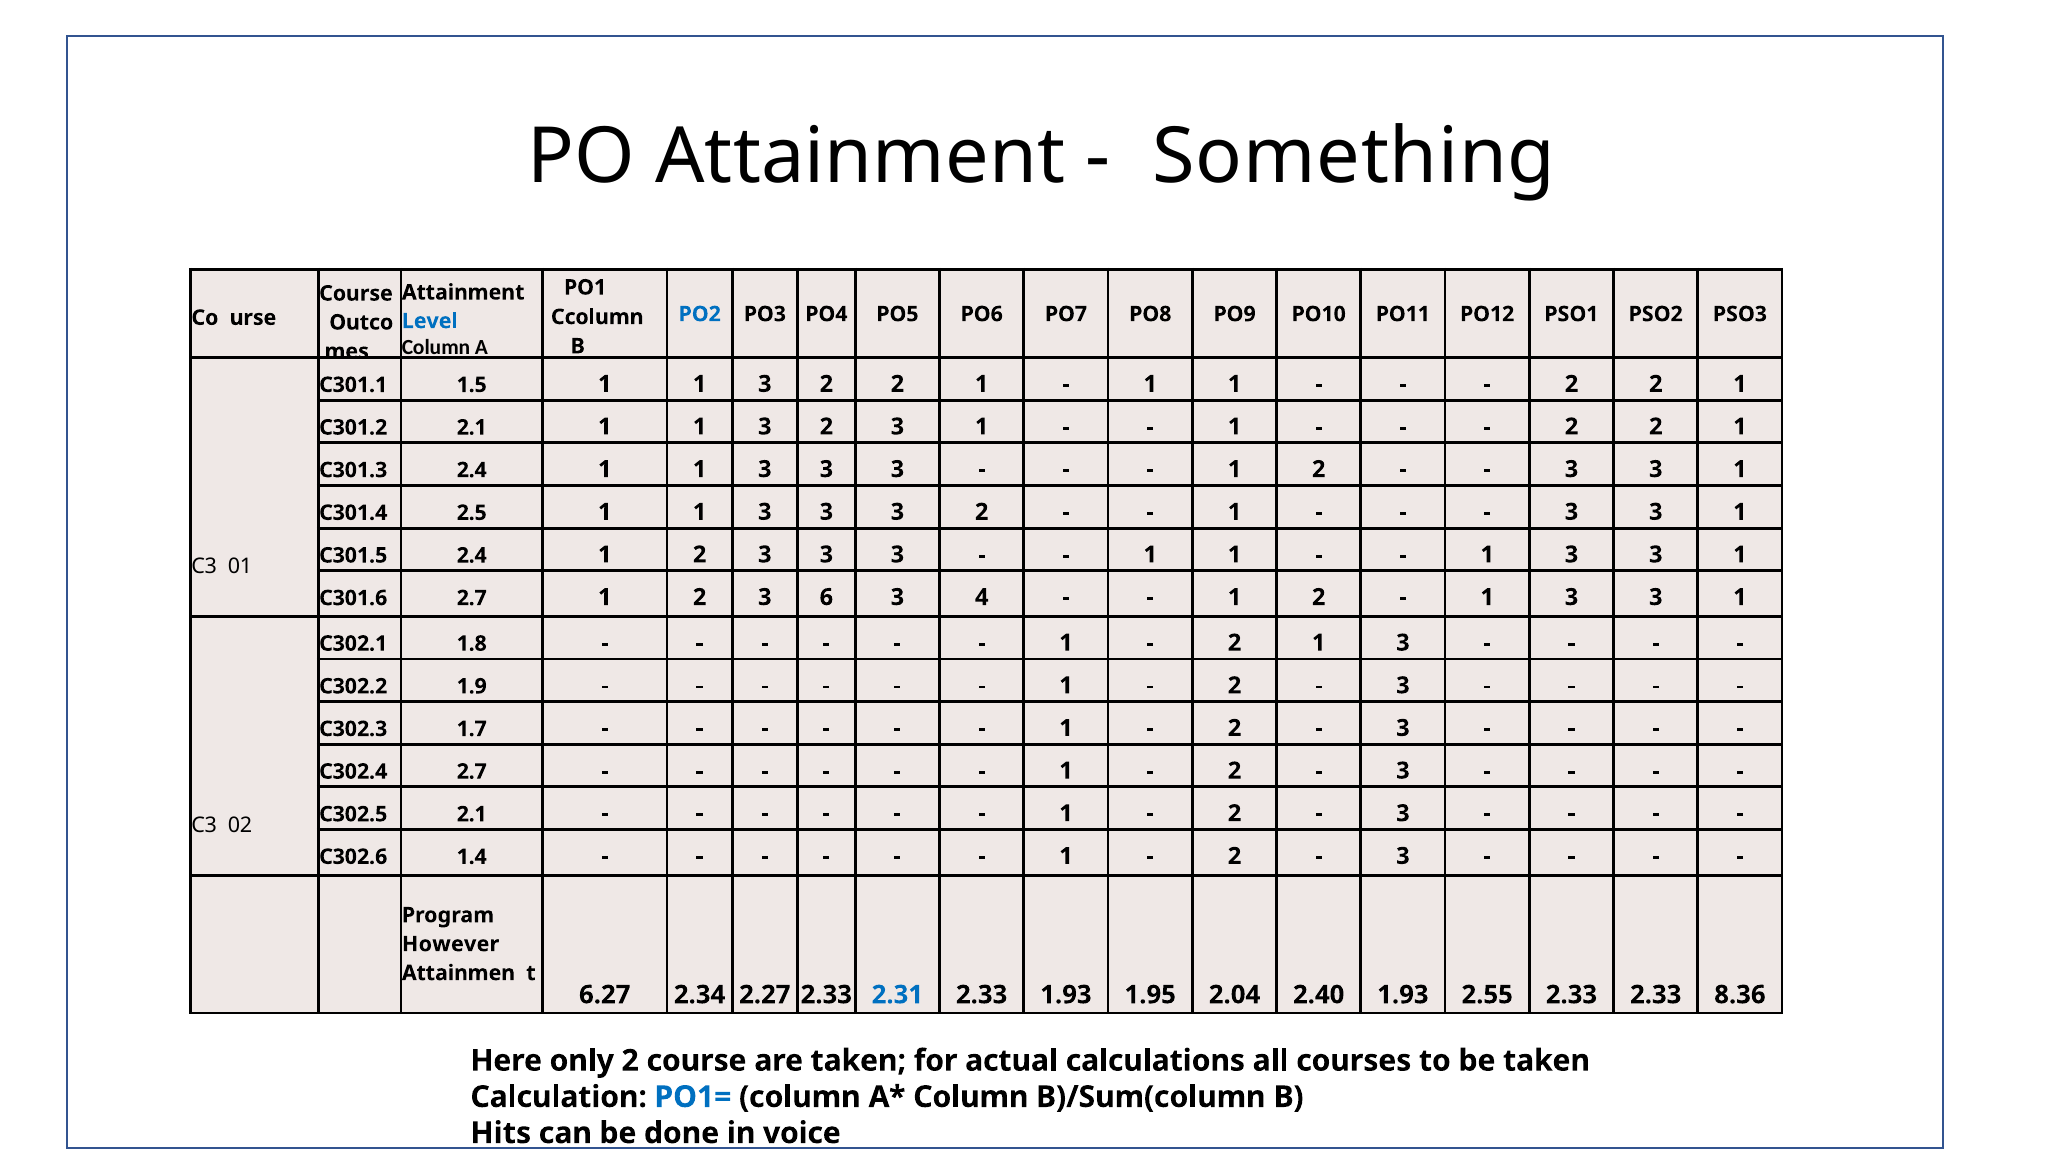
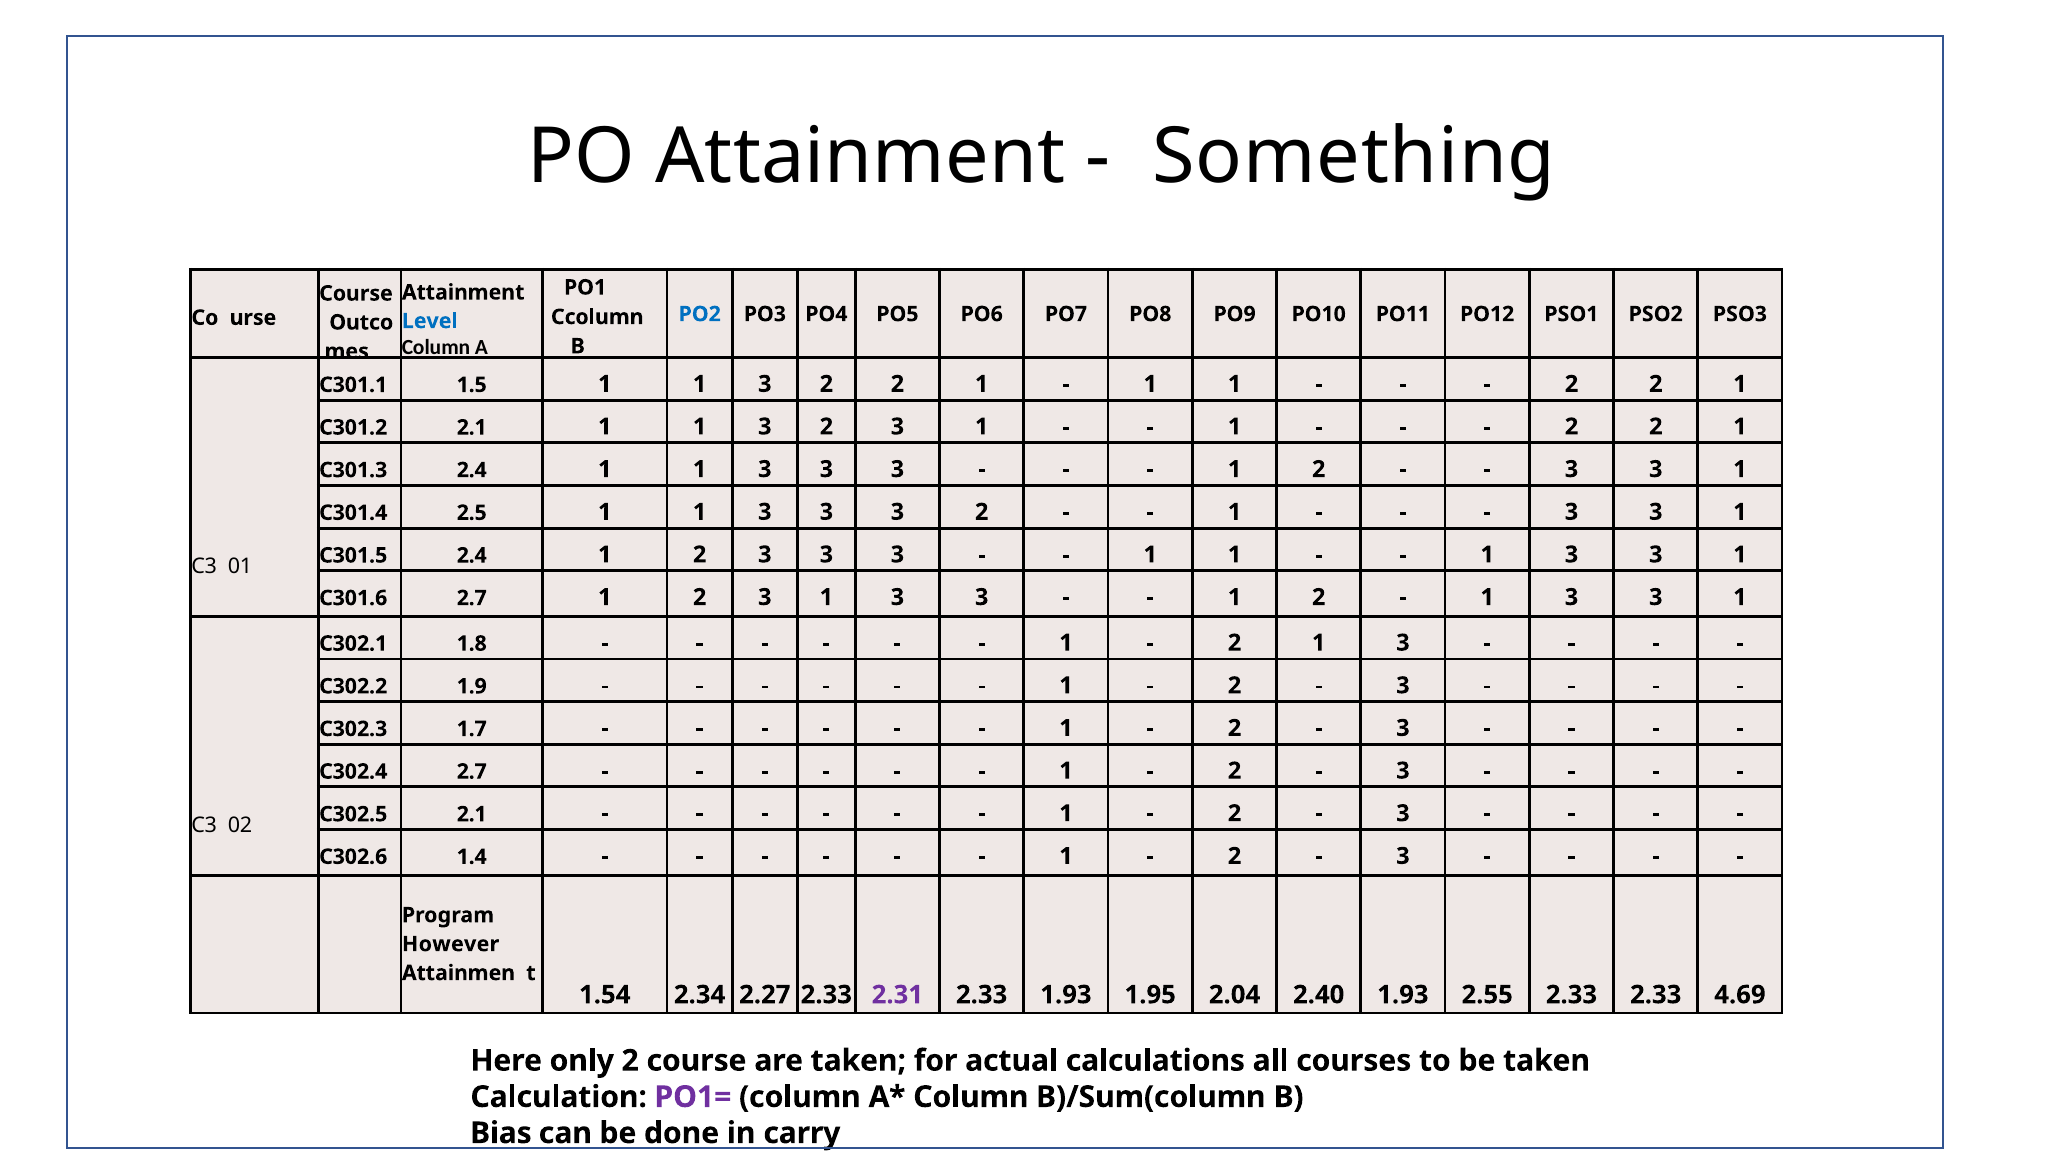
1 2 3 6: 6 -> 1 (826, 597)
4: 4 -> 3 (982, 597)
6.27: 6.27 -> 1.54 (605, 994)
2.31 colour: blue -> purple (897, 994)
8.36: 8.36 -> 4.69 (1740, 994)
PO1= colour: blue -> purple (693, 1097)
Hits: Hits -> Bias (501, 1133)
voice: voice -> carry (802, 1133)
